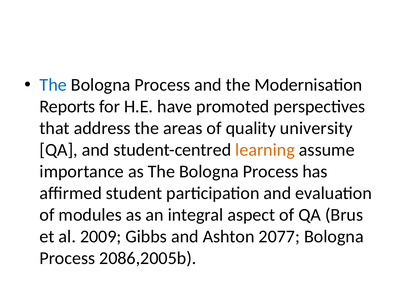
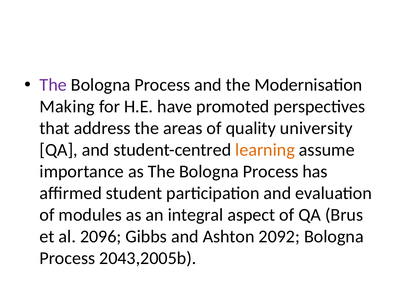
The colour: blue -> purple (53, 85)
Reports: Reports -> Making (67, 107)
2009: 2009 -> 2096 (101, 237)
2077: 2077 -> 2092 (279, 237)
2086,2005b: 2086,2005b -> 2043,2005b (148, 259)
